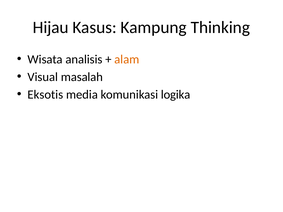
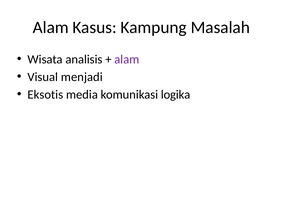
Hijau: Hijau -> Alam (51, 27)
Thinking: Thinking -> Masalah (220, 27)
alam colour: orange -> purple (127, 59)
masalah: masalah -> menjadi (82, 77)
